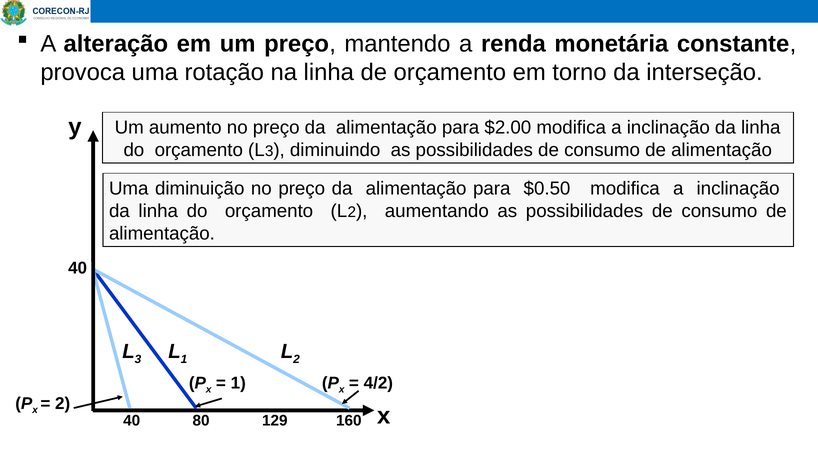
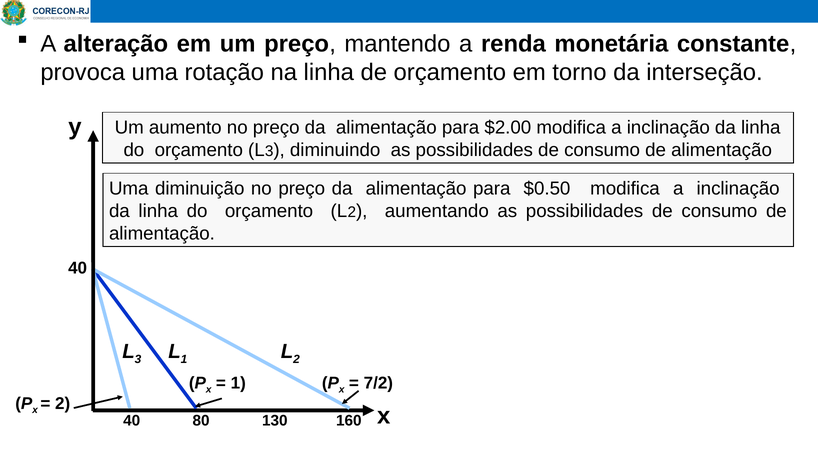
4/2: 4/2 -> 7/2 (378, 383)
129: 129 -> 130 (275, 421)
